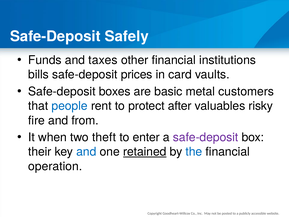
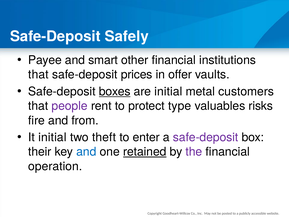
Funds: Funds -> Payee (45, 60)
taxes: taxes -> smart (103, 60)
bills: bills -> that (38, 75)
card: card -> offer (180, 75)
boxes underline: none -> present (115, 91)
are basic: basic -> initial (168, 91)
people colour: blue -> purple (70, 106)
after: after -> type (180, 106)
risky: risky -> risks (261, 106)
It when: when -> initial (52, 137)
the colour: blue -> purple (194, 152)
